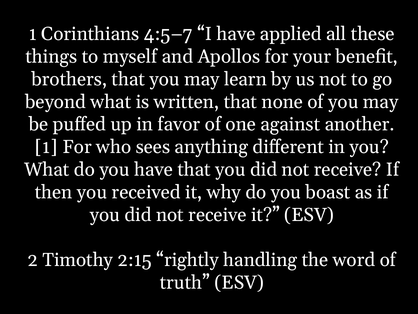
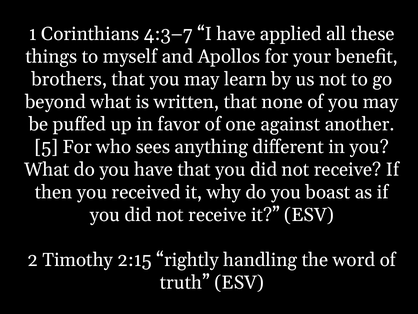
4:5–7: 4:5–7 -> 4:3–7 (168, 34)
1: 1 -> 5 (46, 147)
